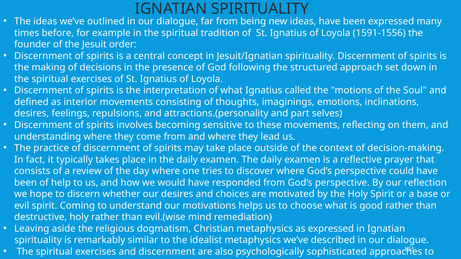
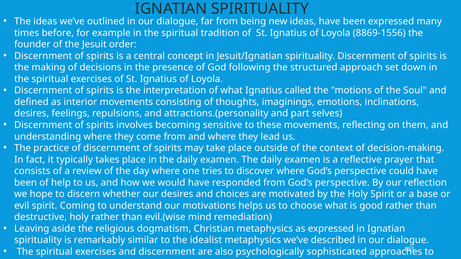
1591-1556: 1591-1556 -> 8869-1556 (379, 33)
